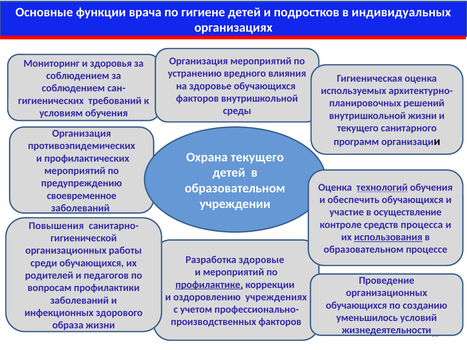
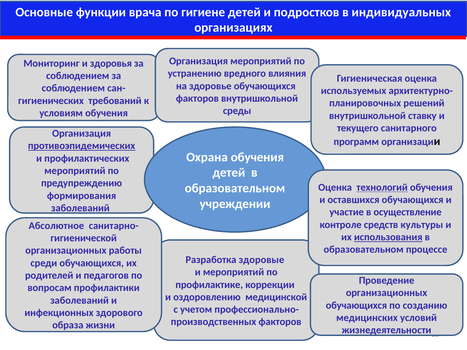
внутришкольной жизни: жизни -> ставку (422, 116)
противоэпидемических underline: none -> present (82, 146)
Охрана текущего: текущего -> обучения (257, 157)
своевременное: своевременное -> формирования (82, 196)
обеспечить: обеспечить -> оставшихся (353, 200)
процесса: процесса -> культуры (422, 225)
Повышения: Повышения -> Абсолютное (56, 226)
профилактике underline: present -> none (209, 285)
учреждениях: учреждениях -> медицинской (276, 297)
уменьшилось: уменьшилось -> медицинских (367, 318)
